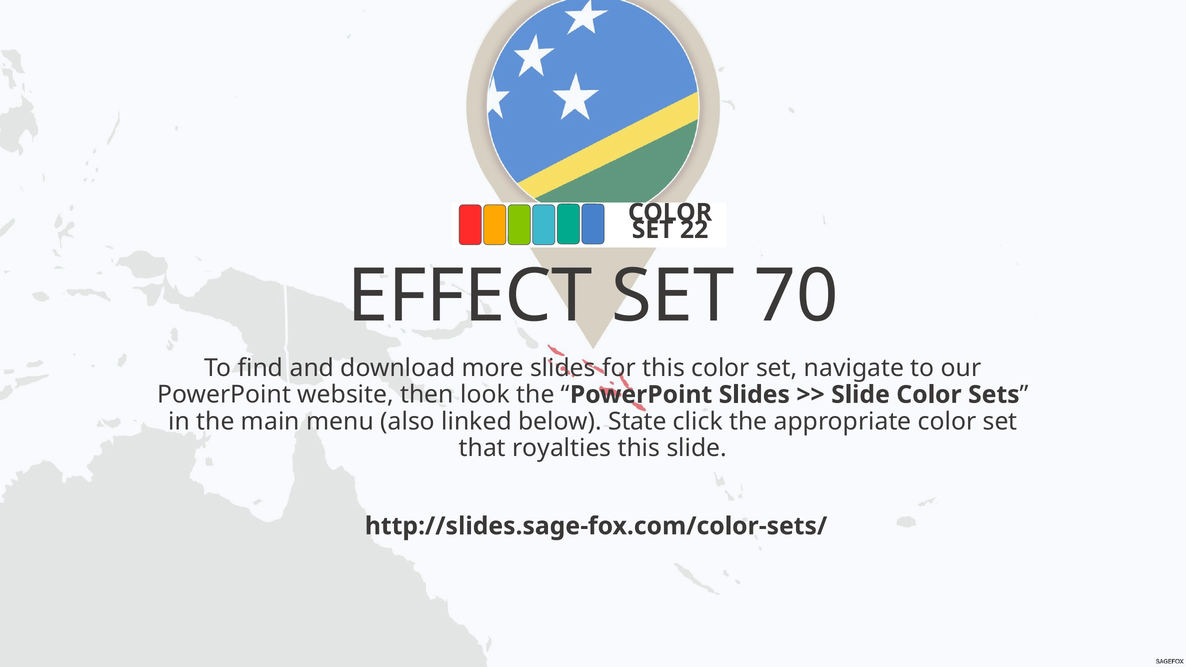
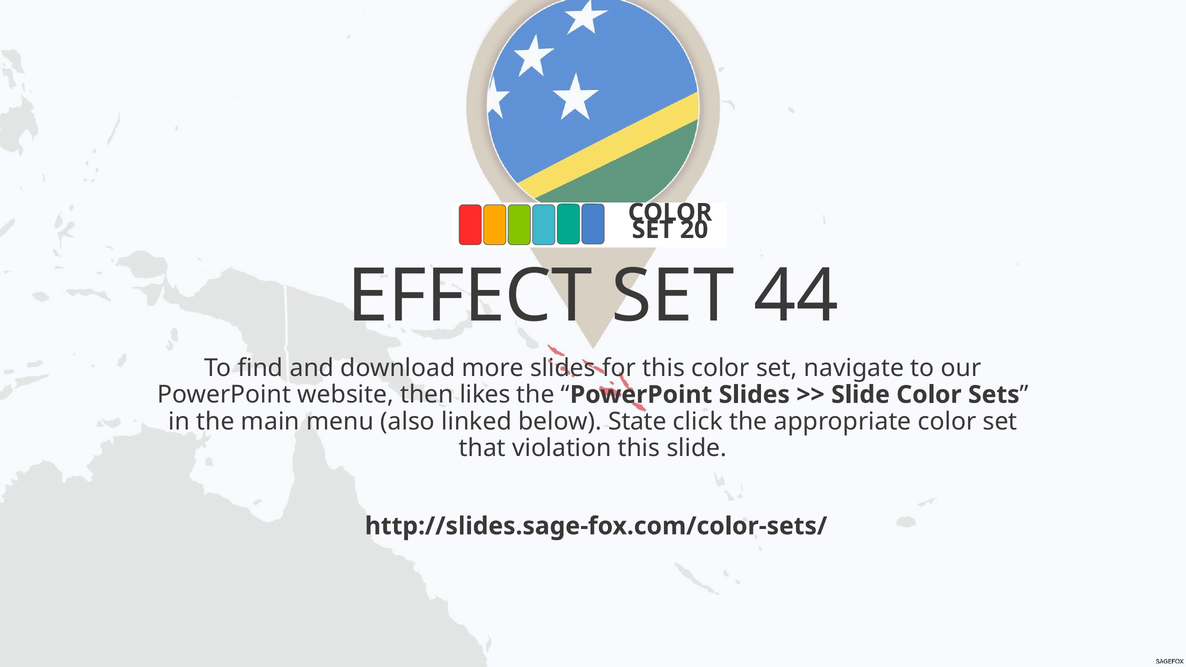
22: 22 -> 20 (694, 230)
70: 70 -> 44 (796, 296)
look: look -> likes (485, 395)
royalties: royalties -> violation (562, 448)
